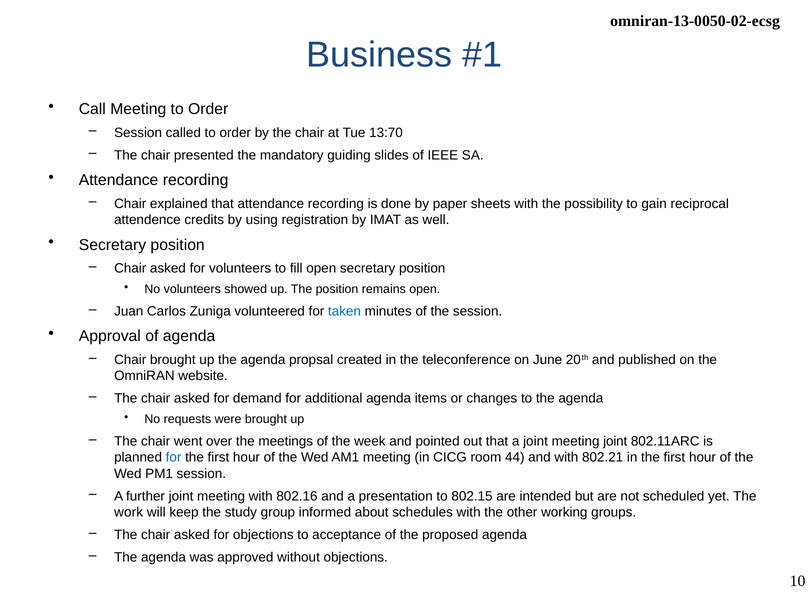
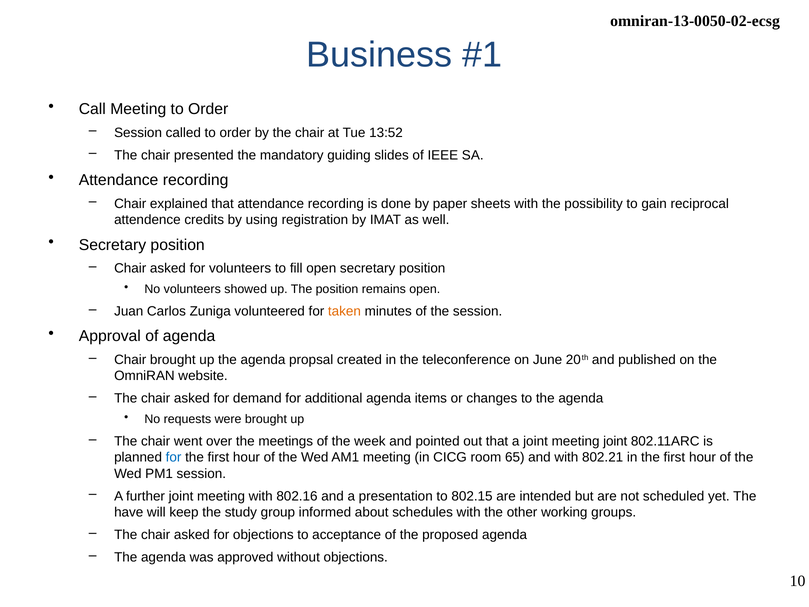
13:70: 13:70 -> 13:52 (386, 133)
taken colour: blue -> orange (344, 311)
44: 44 -> 65 (515, 457)
work: work -> have (129, 512)
